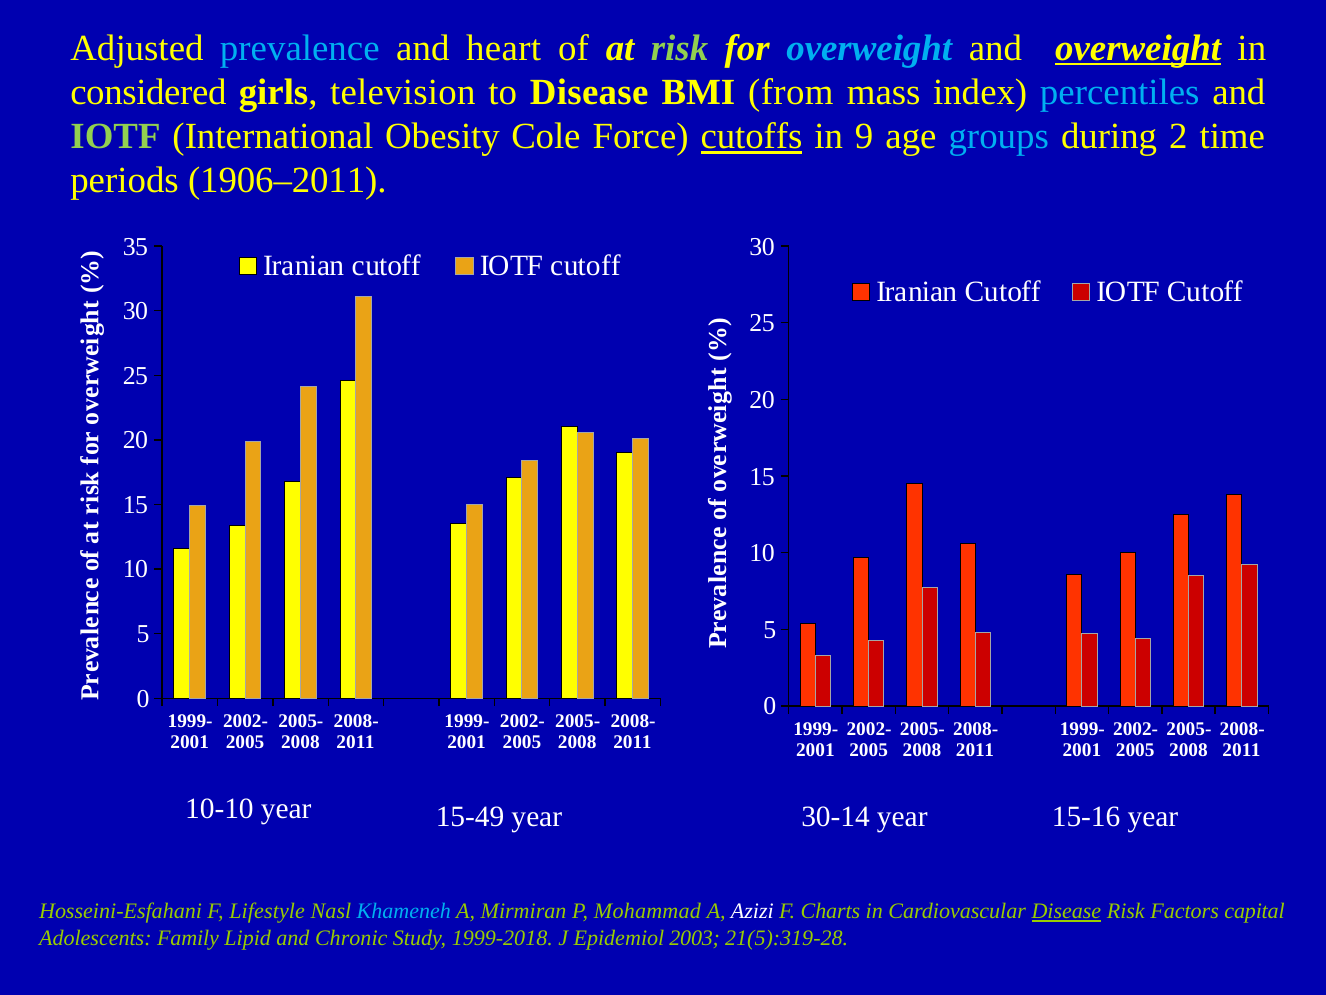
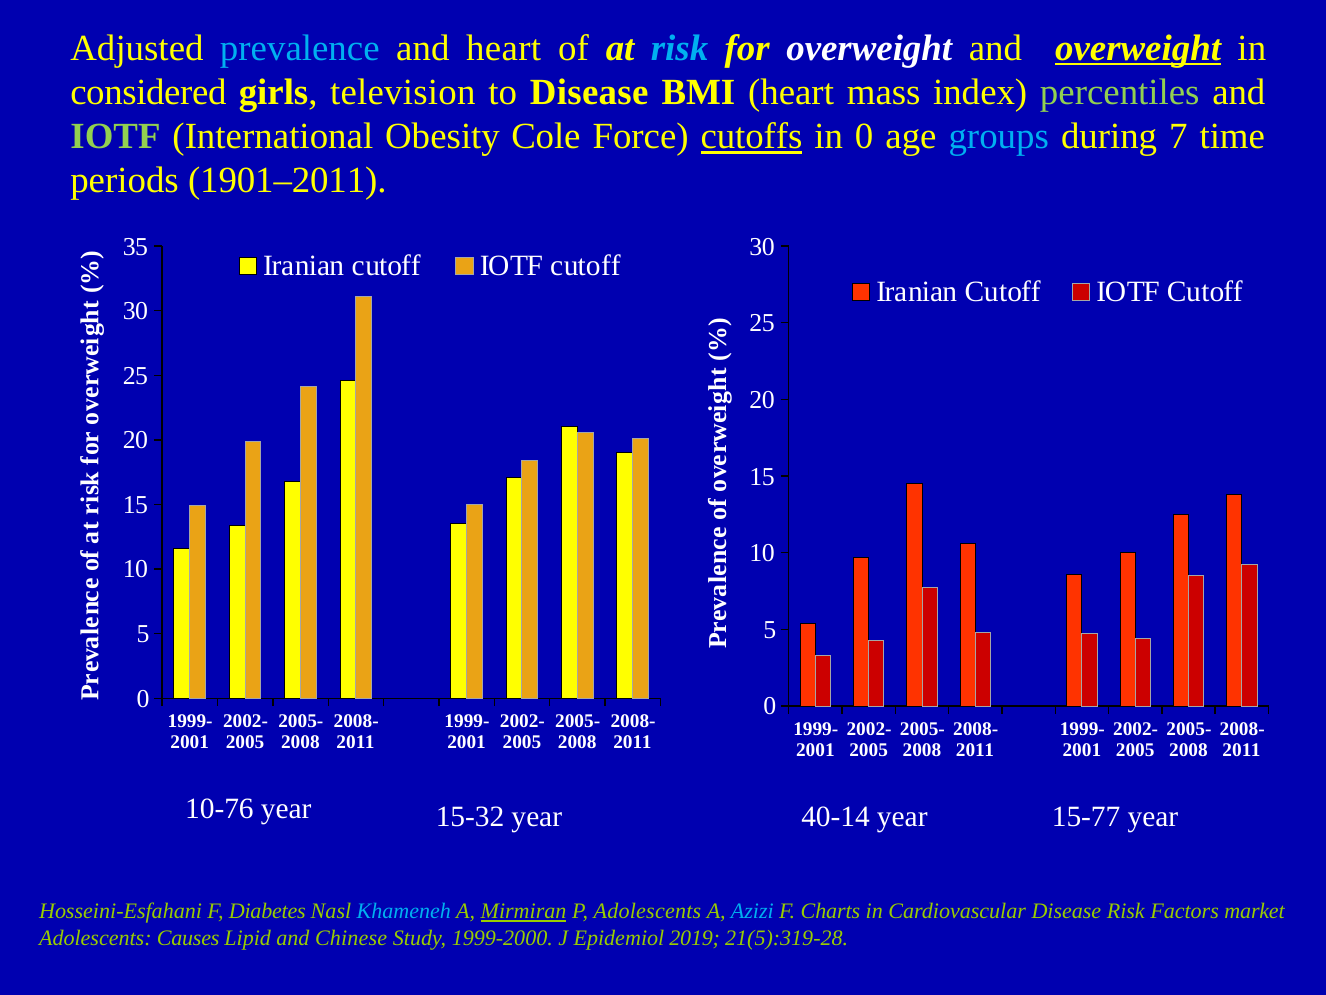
risk colour: light green -> light blue (680, 48)
overweight colour: light blue -> white (869, 48)
BMI from: from -> heart (791, 92)
percentiles colour: light blue -> light green (1120, 92)
in 9: 9 -> 0 (864, 137)
2: 2 -> 7 (1178, 137)
1906–2011: 1906–2011 -> 1901–2011 (287, 181)
10-10: 10-10 -> 10-76 (219, 809)
30-14: 30-14 -> 40-14 (836, 816)
15-16: 15-16 -> 15-77 (1086, 816)
15-49: 15-49 -> 15-32 (470, 816)
Lifestyle: Lifestyle -> Diabetes (267, 911)
Mirmiran underline: none -> present (524, 911)
P Mohammad: Mohammad -> Adolescents (647, 911)
Azizi colour: white -> light blue (752, 911)
Disease underline: present -> none (1066, 911)
capital: capital -> market (1255, 911)
Family: Family -> Causes (188, 938)
Chronic: Chronic -> Chinese (351, 938)
1999-2018: 1999-2018 -> 1999-2000 (502, 938)
2003: 2003 -> 2019 (695, 938)
